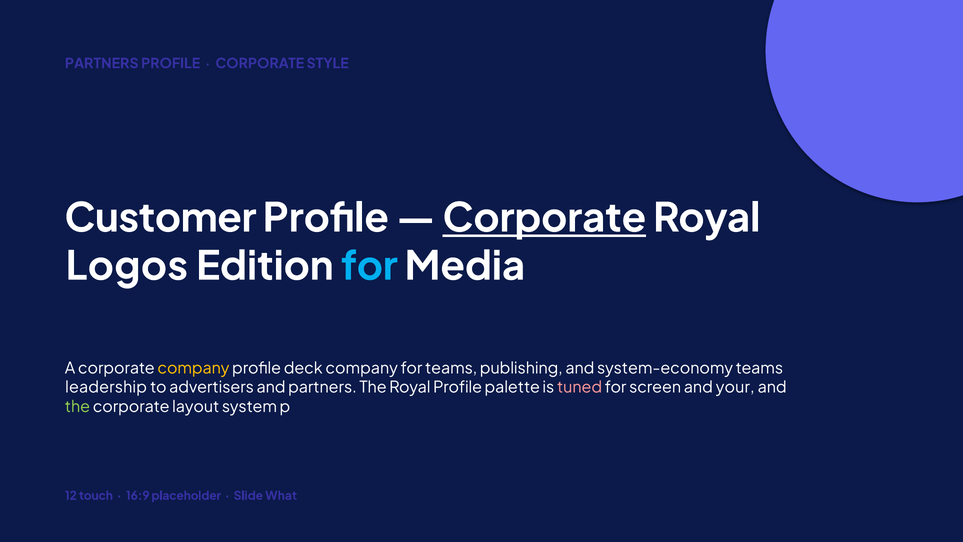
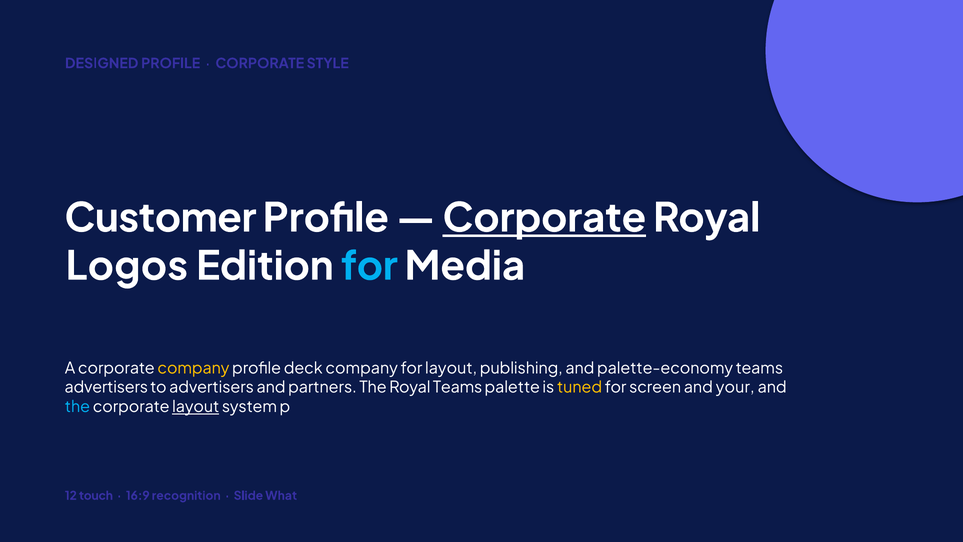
PARTNERS: PARTNERS -> DESIGNED (102, 64)
for teams: teams -> layout (451, 368)
system-economy: system-economy -> palette-economy (665, 368)
leadership: leadership -> advertisers (106, 387)
Royal Profile: Profile -> Teams (458, 387)
tuned colour: pink -> yellow (580, 387)
the colour: light green -> light blue (77, 407)
layout underline: none -> present (196, 407)
placeholder: placeholder -> recognition (186, 496)
